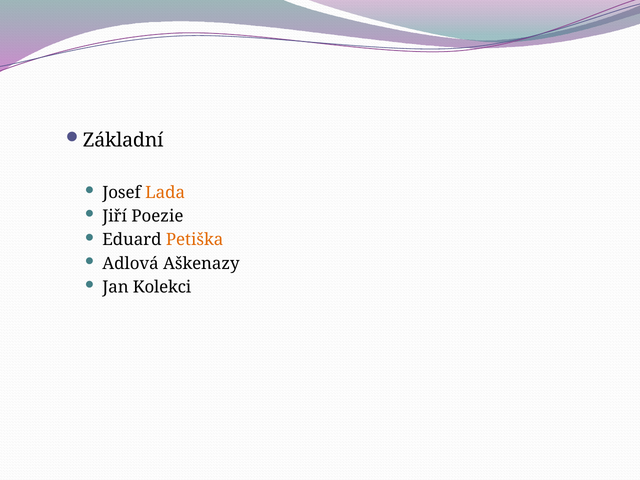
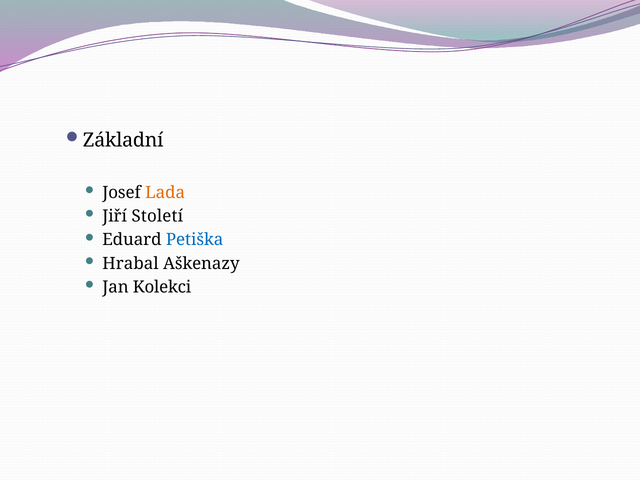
Poezie: Poezie -> Století (157, 216)
Petiška colour: orange -> blue (195, 240)
Adlová: Adlová -> Hrabal (130, 263)
